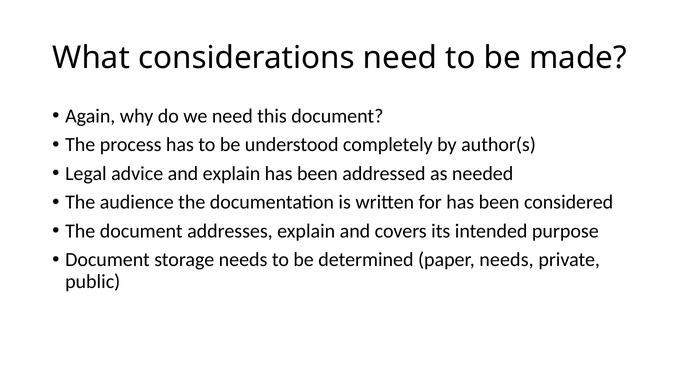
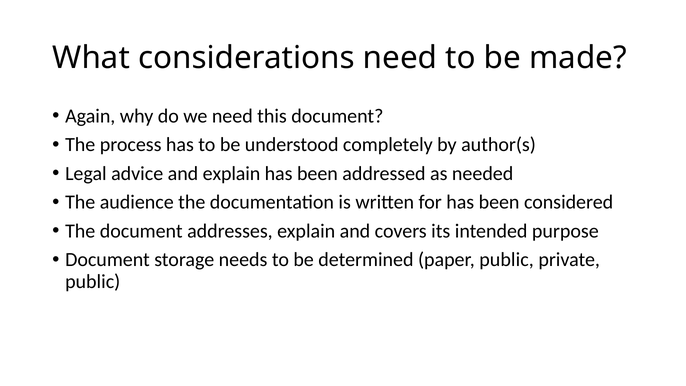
paper needs: needs -> public (507, 260)
